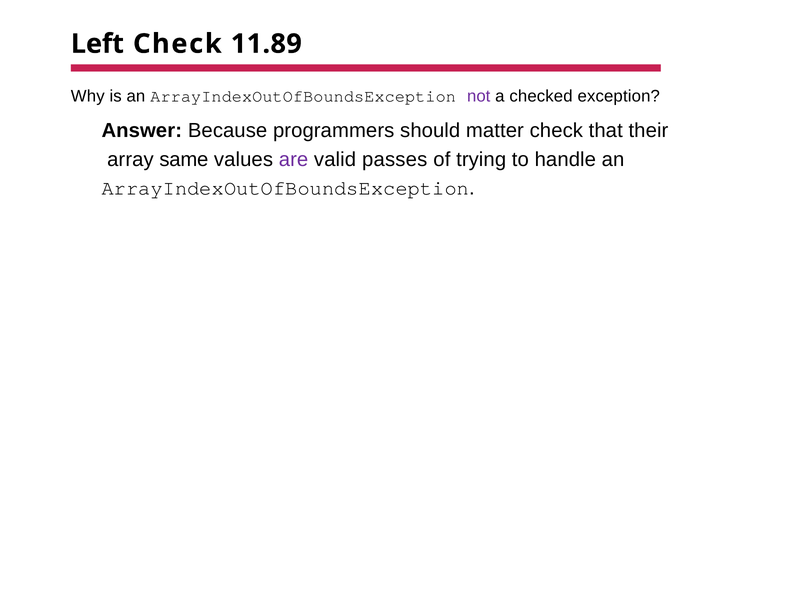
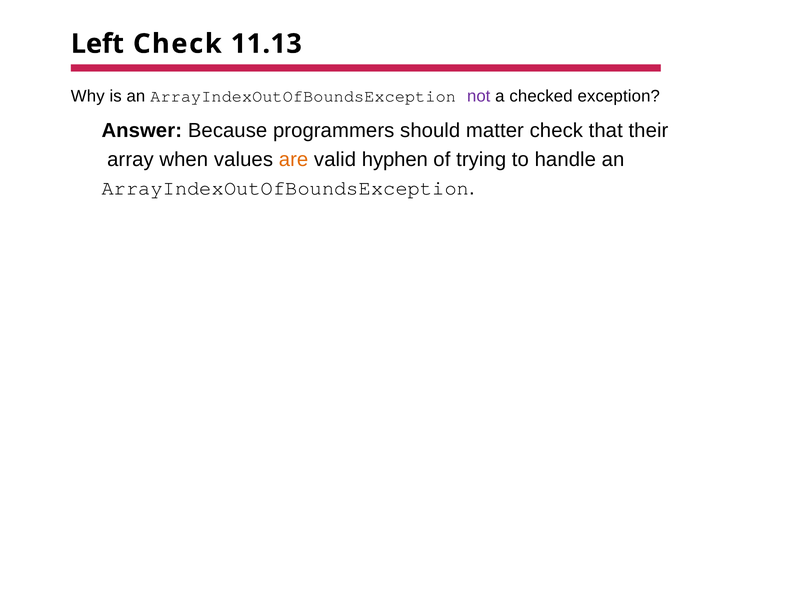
11.89: 11.89 -> 11.13 (266, 44)
same: same -> when (184, 159)
are colour: purple -> orange (294, 159)
passes: passes -> hyphen (395, 159)
